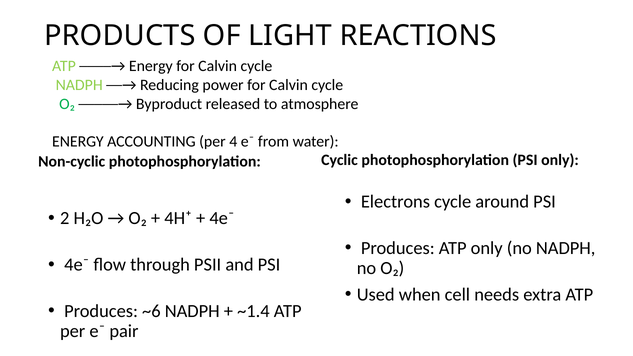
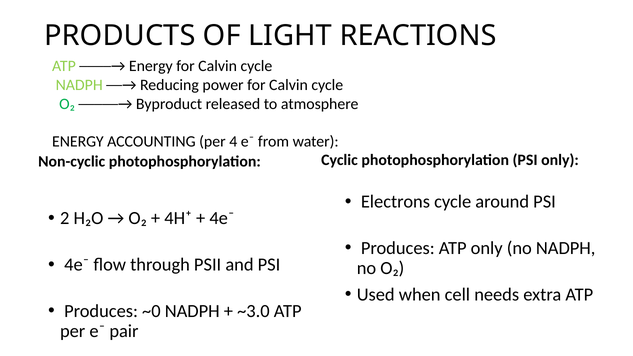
~6: ~6 -> ~0 (151, 311)
~1.4: ~1.4 -> ~3.0 (253, 311)
